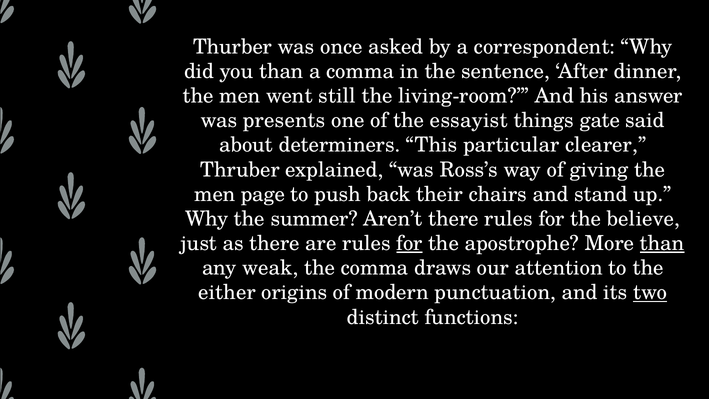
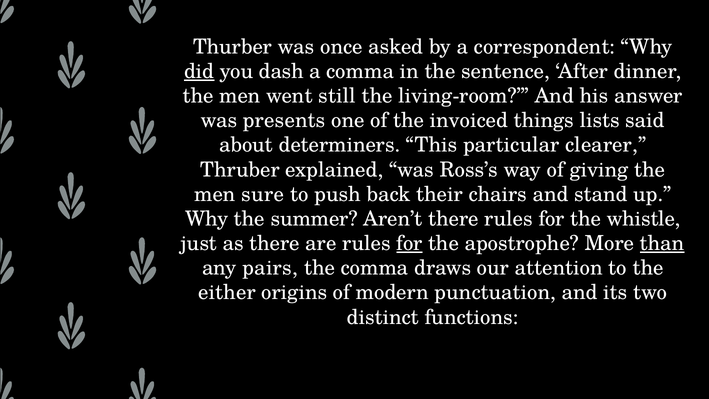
did underline: none -> present (199, 71)
you than: than -> dash (281, 71)
essayist: essayist -> invoiced (469, 120)
gate: gate -> lists (600, 120)
page: page -> sure (263, 194)
believe: believe -> whistle (644, 219)
weak: weak -> pairs (270, 268)
two underline: present -> none (650, 292)
